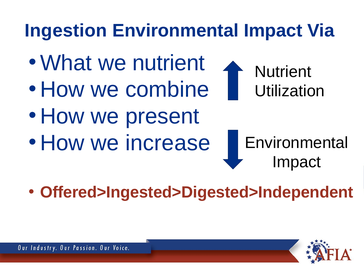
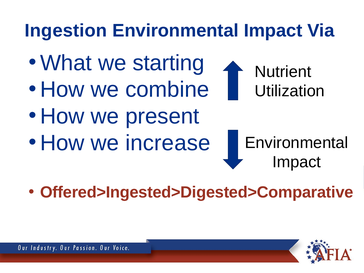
we nutrient: nutrient -> starting (169, 63)
Offered>Ingested>Digested>Independent: Offered>Ingested>Digested>Independent -> Offered>Ingested>Digested>Comparative (197, 192)
